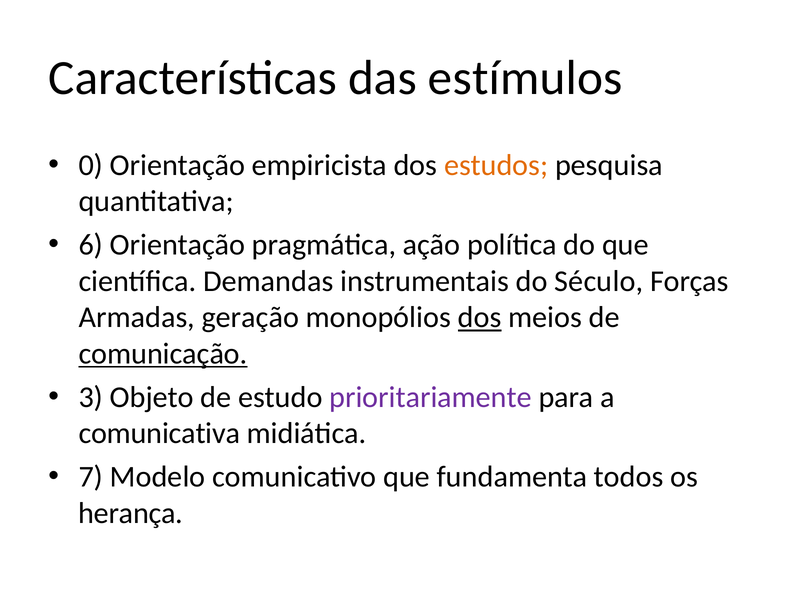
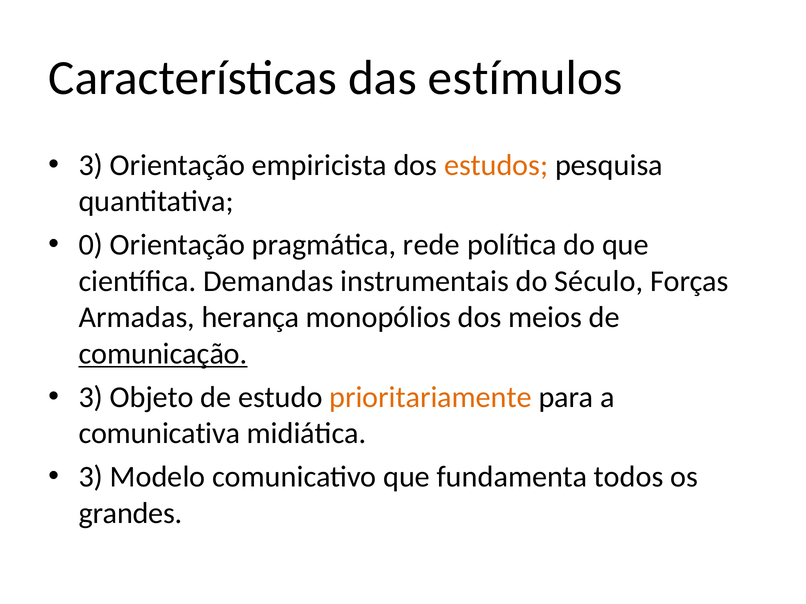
0: 0 -> 3 (91, 165)
6: 6 -> 0 (91, 245)
ação: ação -> rede (431, 245)
geração: geração -> herança (250, 318)
dos underline: present -> none (480, 318)
prioritariamente colour: purple -> orange (431, 397)
7: 7 -> 3 (91, 477)
herança: herança -> grandes (131, 514)
